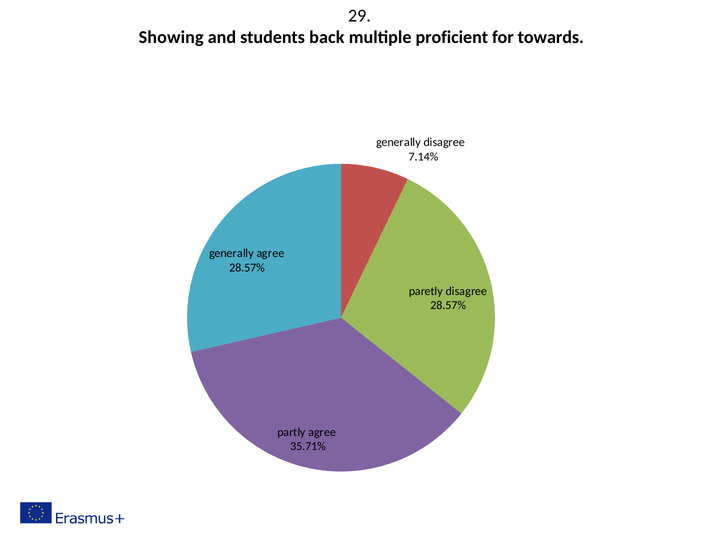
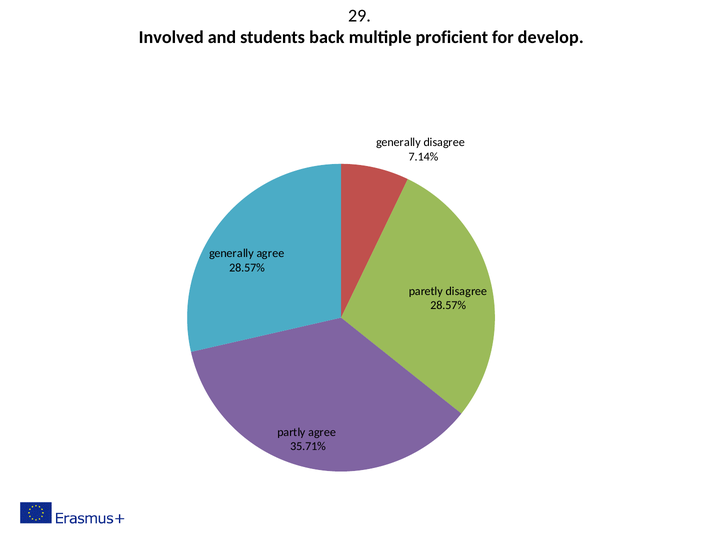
Showing: Showing -> Involved (171, 37)
towards: towards -> develop (551, 37)
